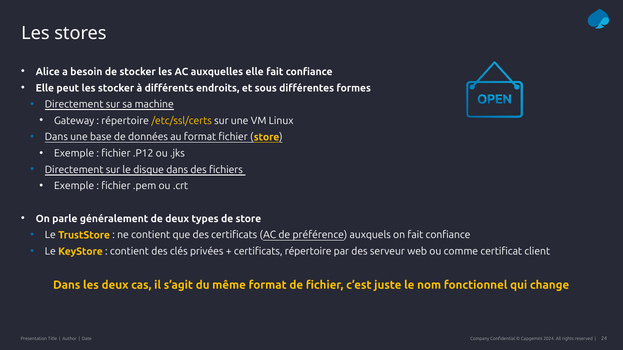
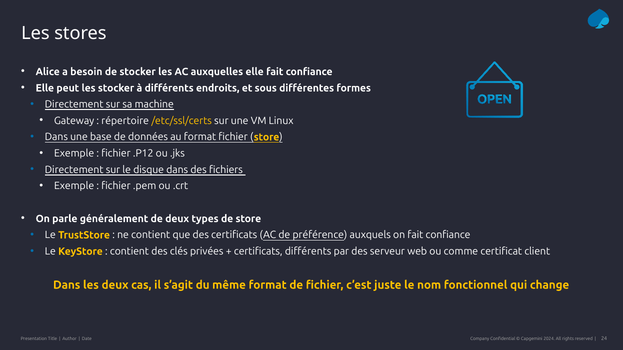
certificats répertoire: répertoire -> différents (308, 252)
